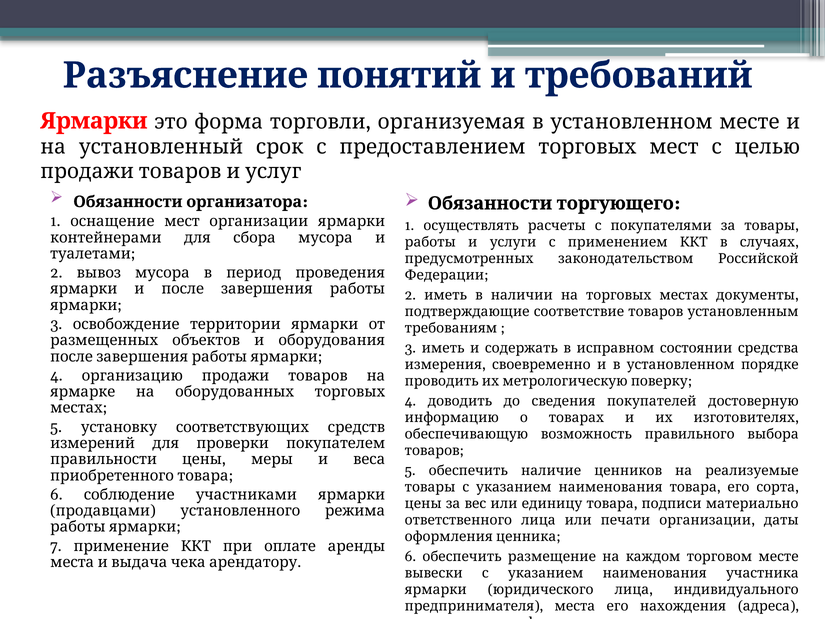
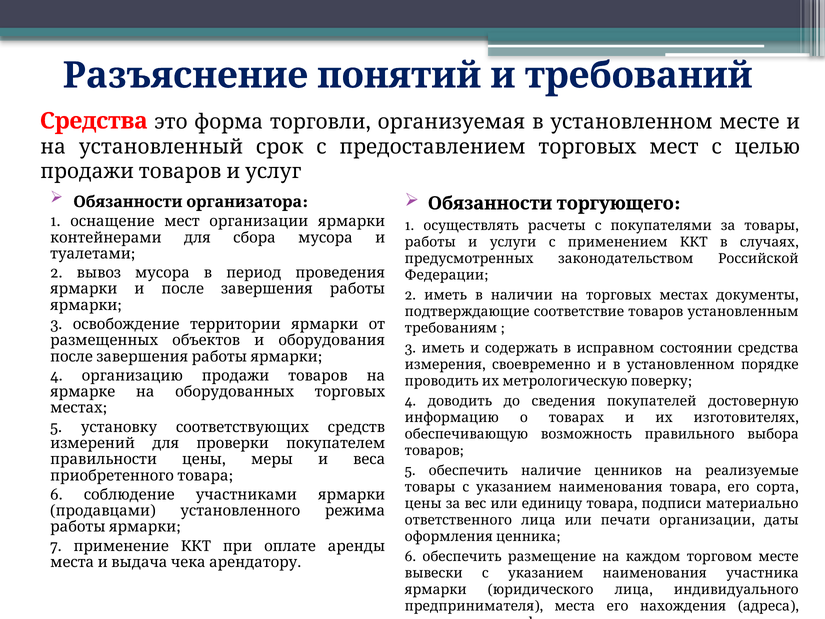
Ярмарки: Ярмарки -> Средства (94, 121)
